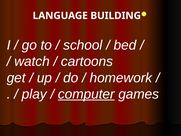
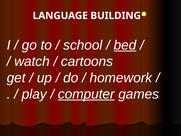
bed underline: none -> present (125, 45)
